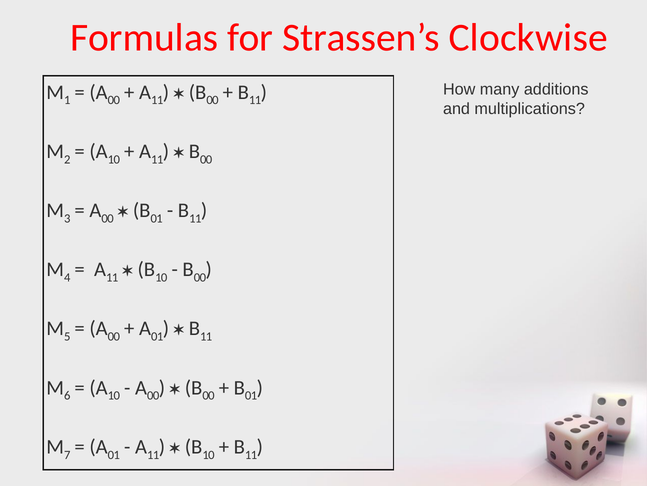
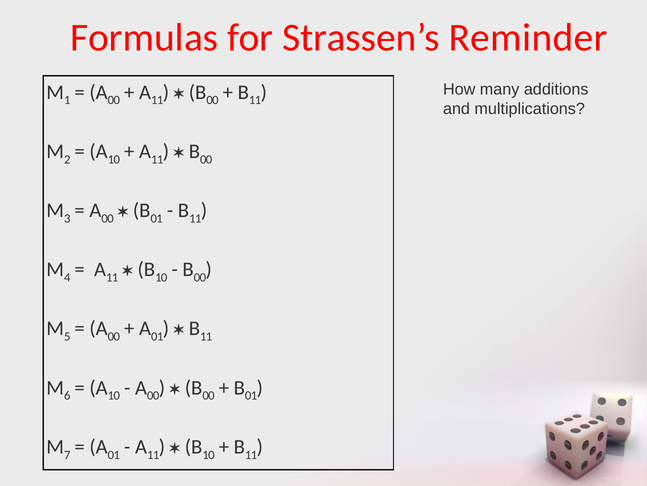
Clockwise: Clockwise -> Reminder (528, 38)
